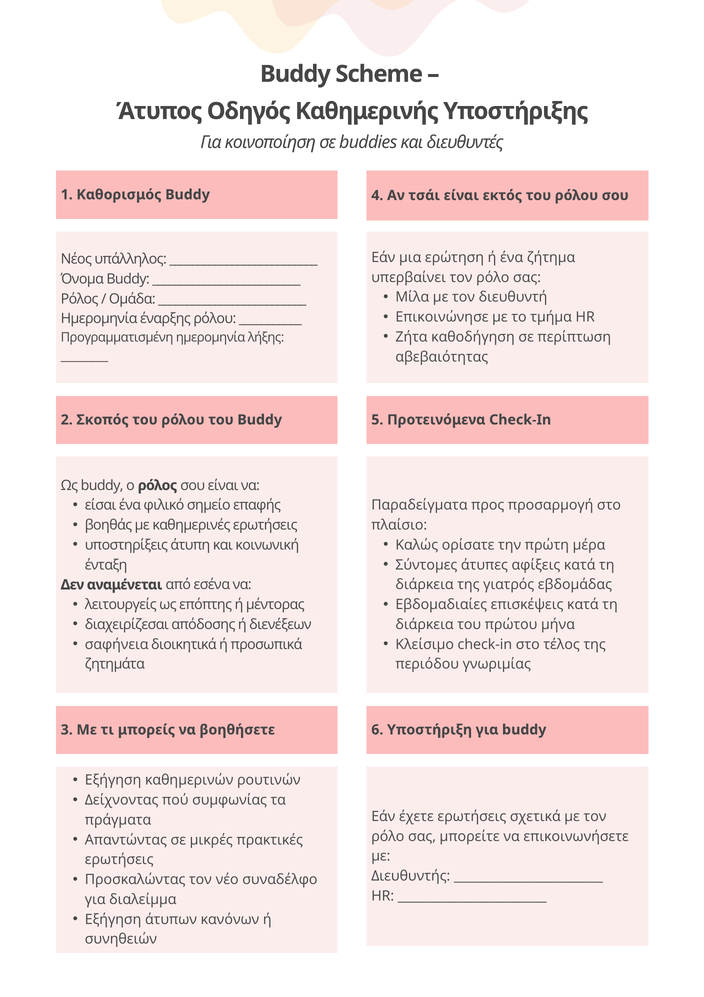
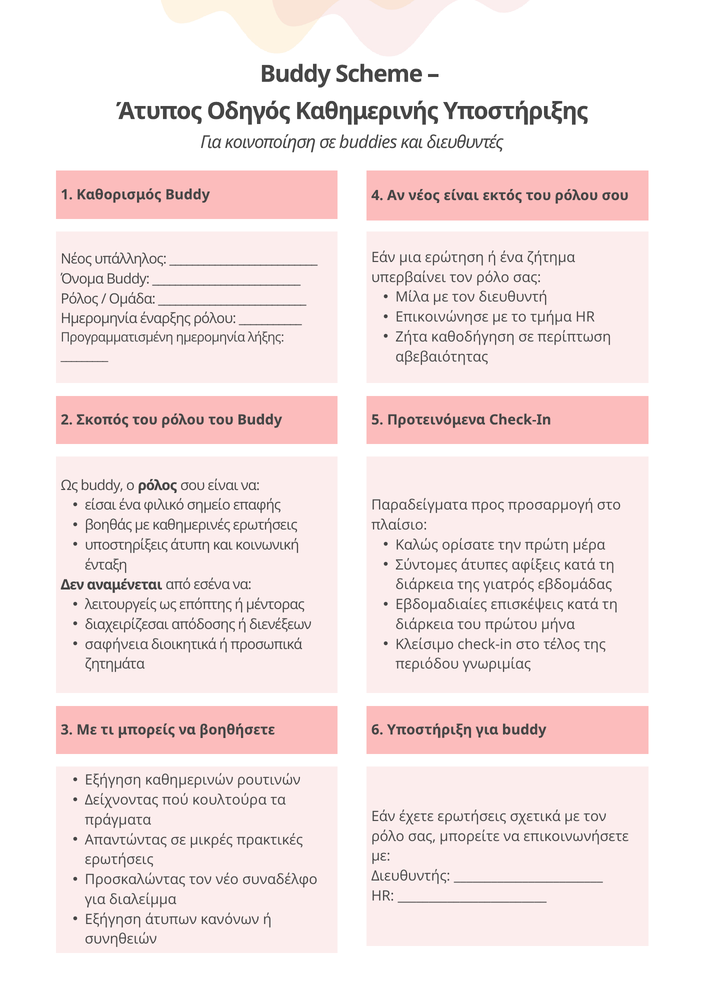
Αν τσάι: τσάι -> νέος (424, 195)
συμφωνίας: συμφωνίας -> κουλτούρα (229, 800)
